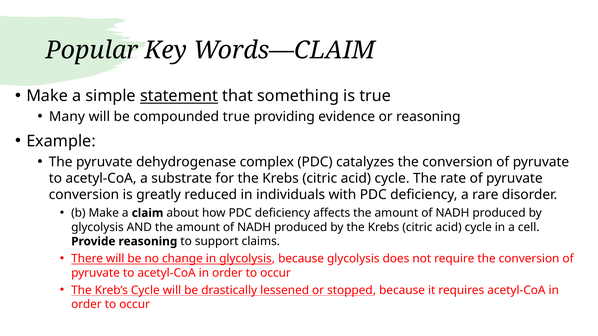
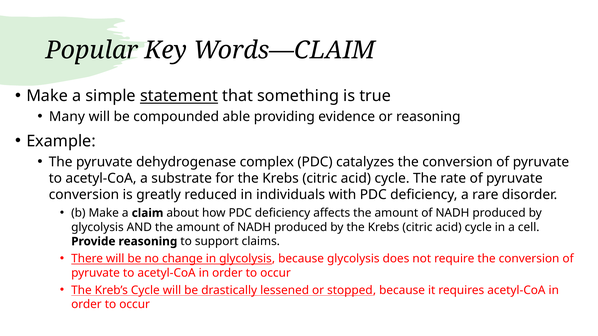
compounded true: true -> able (236, 117)
